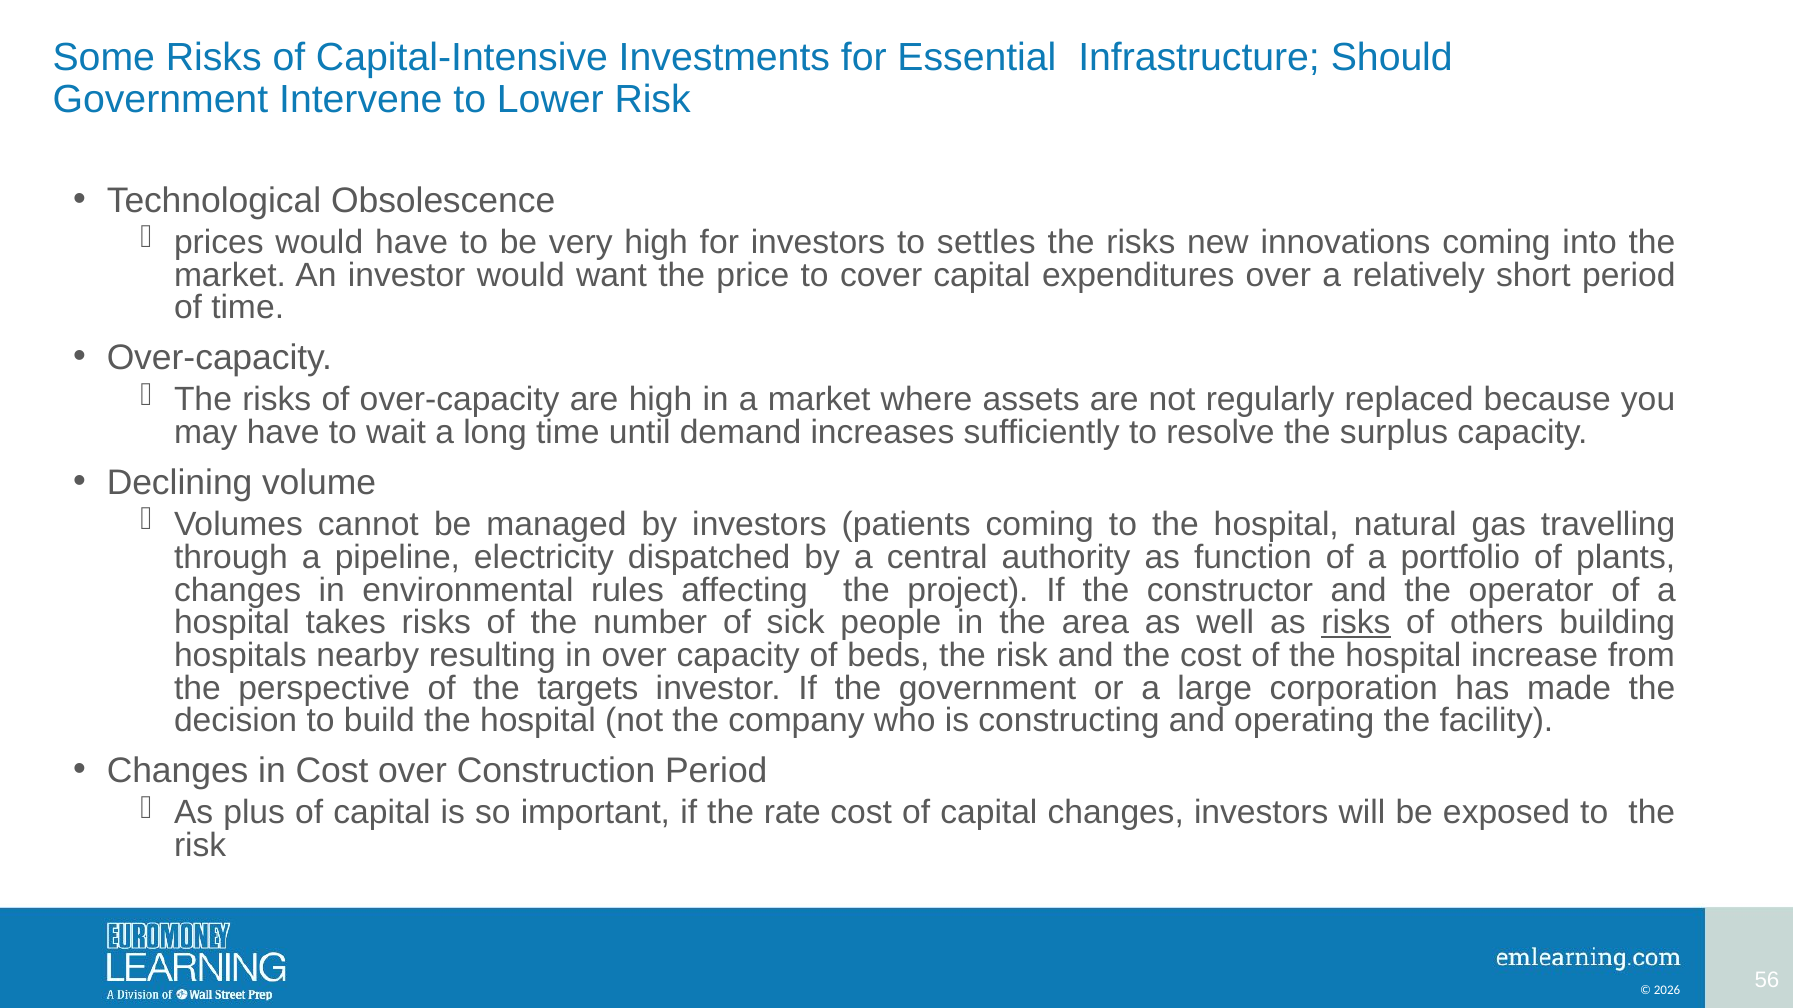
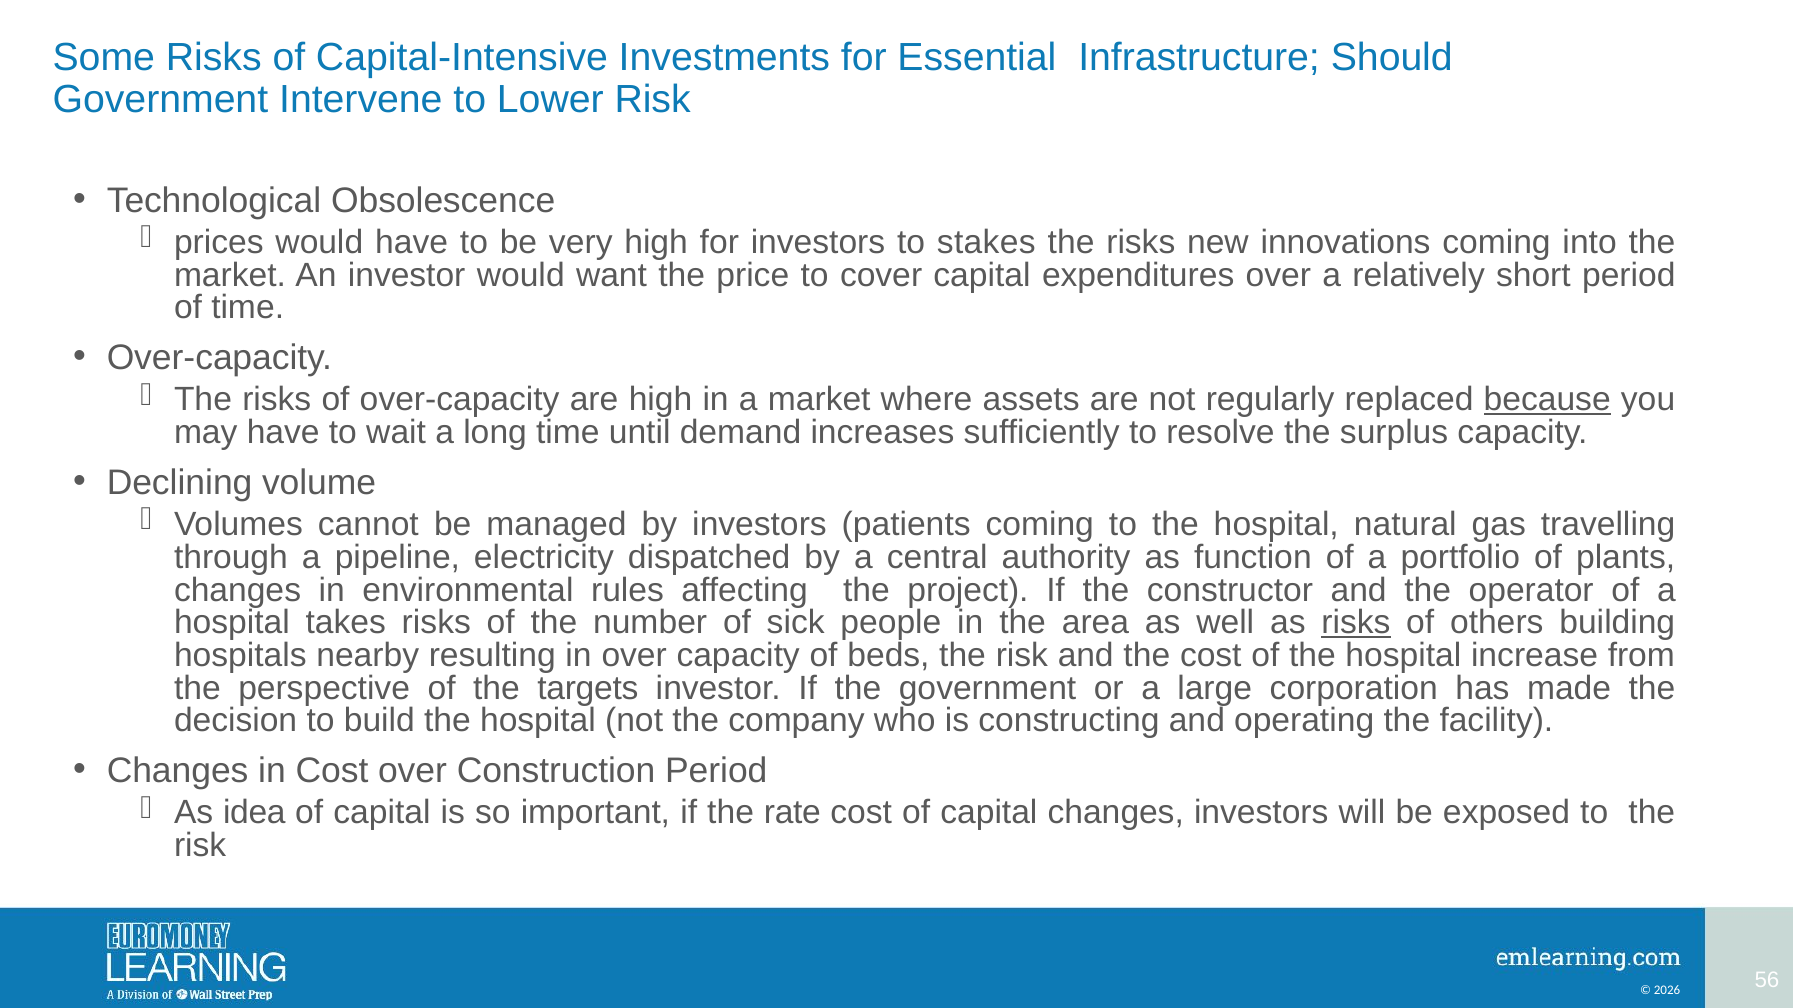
settles: settles -> stakes (986, 243)
because underline: none -> present (1547, 400)
plus: plus -> idea (254, 813)
